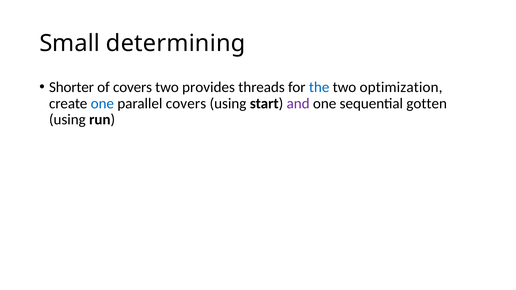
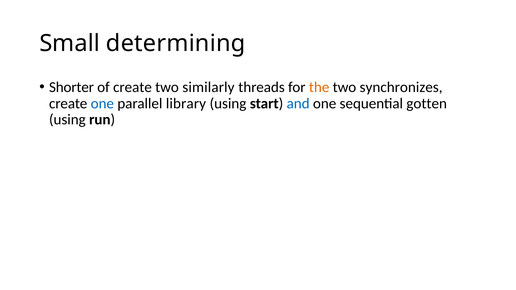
of covers: covers -> create (132, 87)
provides: provides -> similarly (208, 87)
the colour: blue -> orange (319, 87)
optimization: optimization -> synchronizes (401, 87)
parallel covers: covers -> library (186, 103)
and colour: purple -> blue (298, 103)
